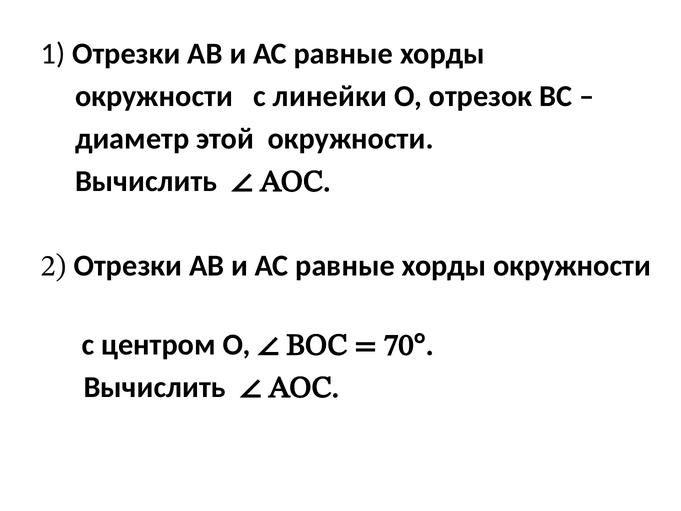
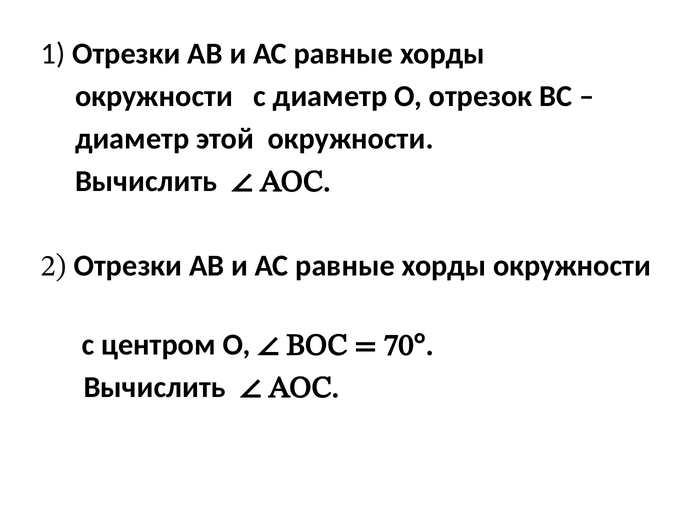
с линейки: линейки -> диаметр (330, 96)
